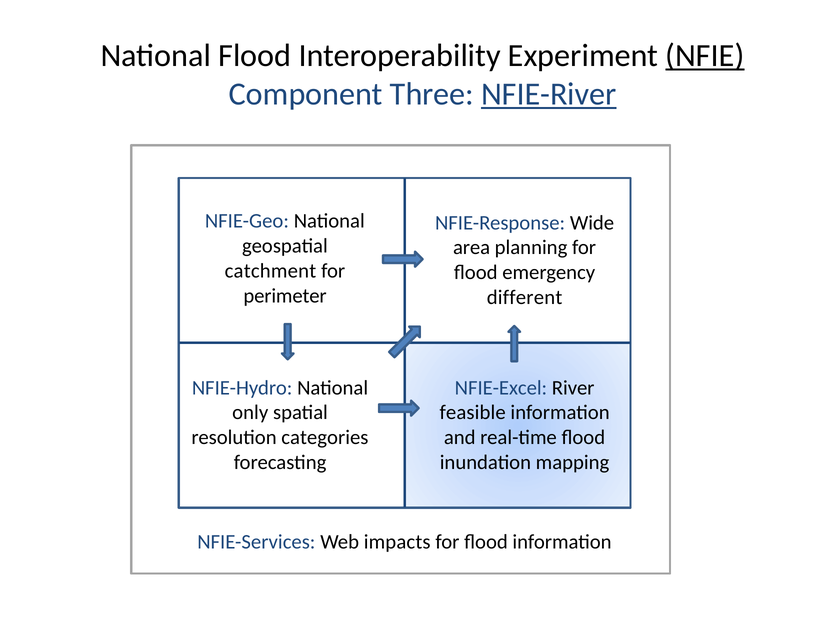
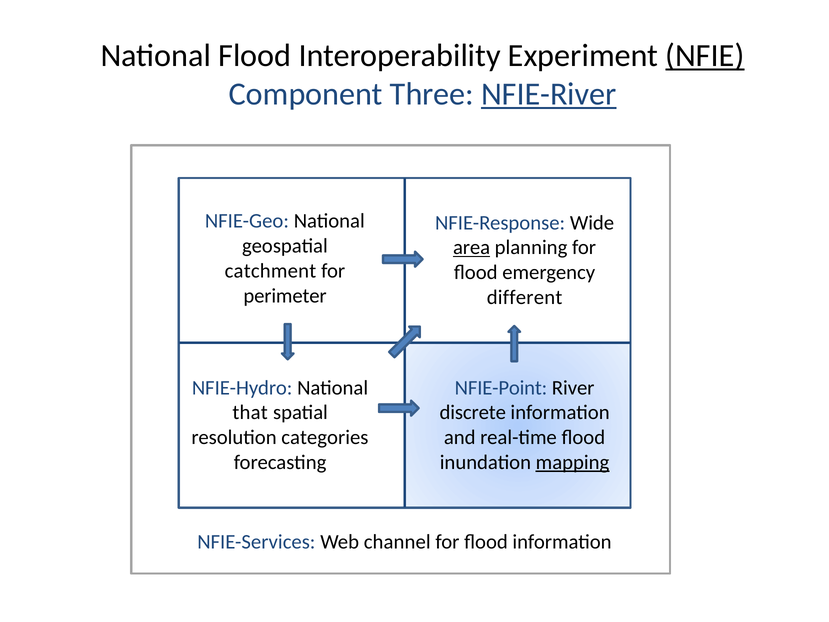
area underline: none -> present (472, 248)
NFIE-Excel: NFIE-Excel -> NFIE-Point (501, 388)
only: only -> that (250, 412)
feasible: feasible -> discrete (473, 412)
mapping underline: none -> present (573, 462)
impacts: impacts -> channel (397, 542)
